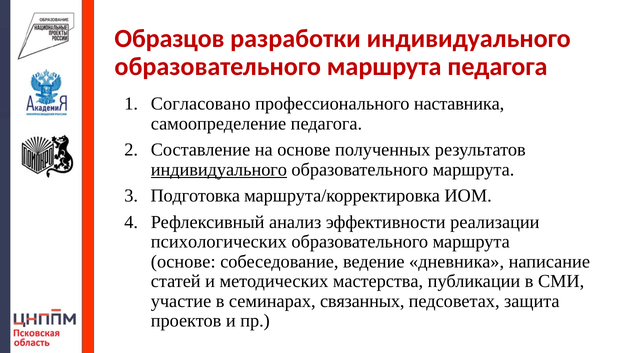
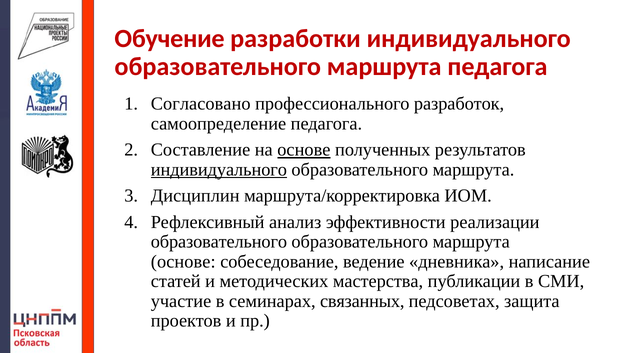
Образцов: Образцов -> Обучение (170, 39)
наставника: наставника -> разработок (459, 104)
основе underline: none -> present (304, 150)
Подготовка: Подготовка -> Дисциплин (195, 196)
психологических: психологических -> образовательного (219, 242)
